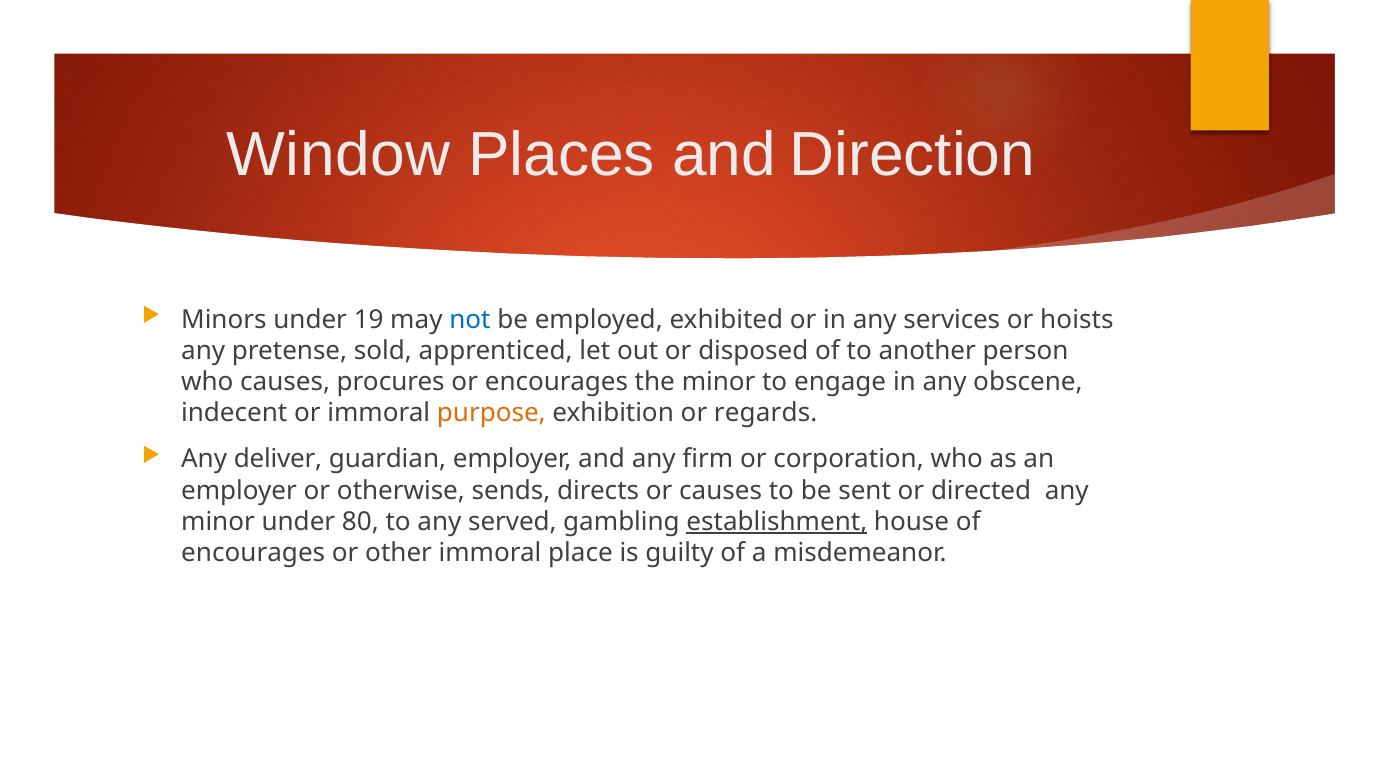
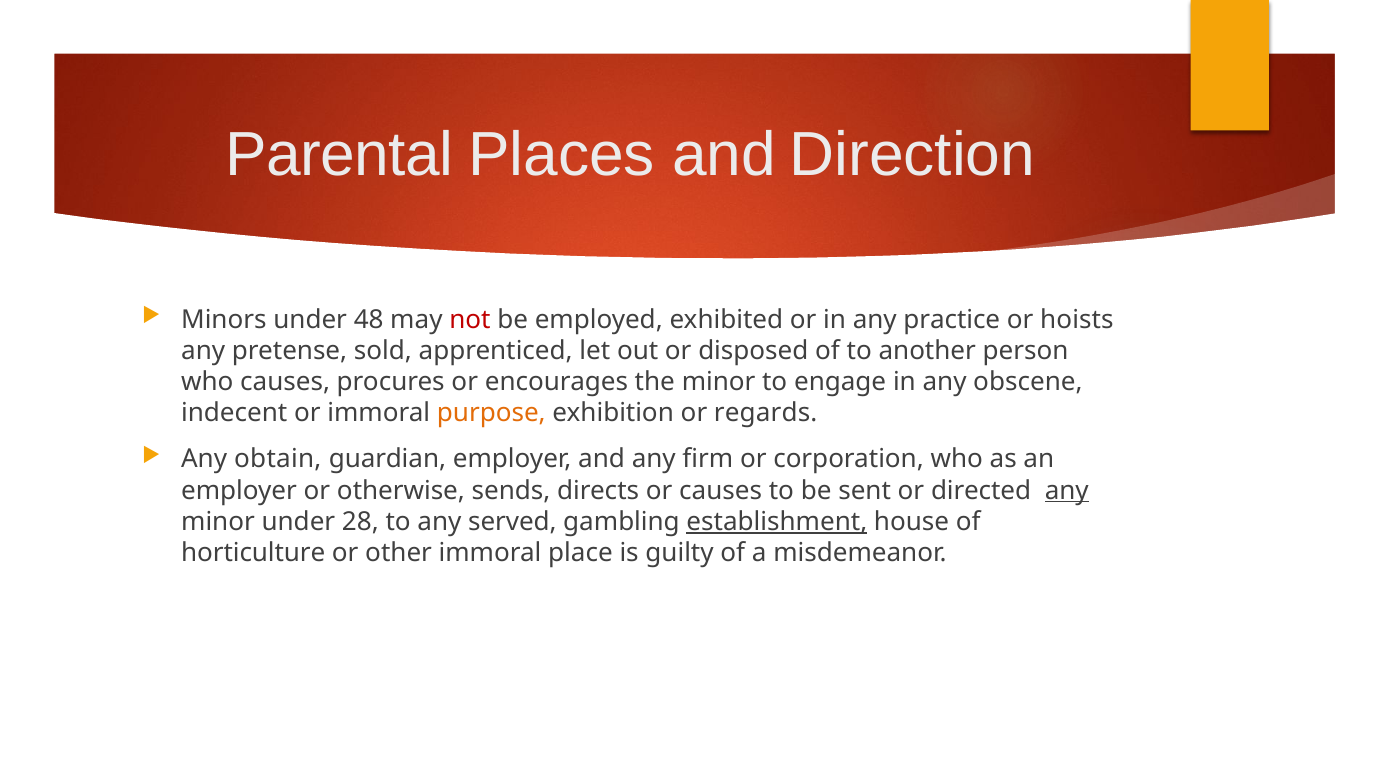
Window: Window -> Parental (339, 155)
19: 19 -> 48 (369, 319)
not colour: blue -> red (470, 319)
services: services -> practice (952, 319)
deliver: deliver -> obtain (278, 459)
any underline: none -> present (1067, 490)
80: 80 -> 28 (360, 522)
encourages: encourages -> horticulture (253, 553)
